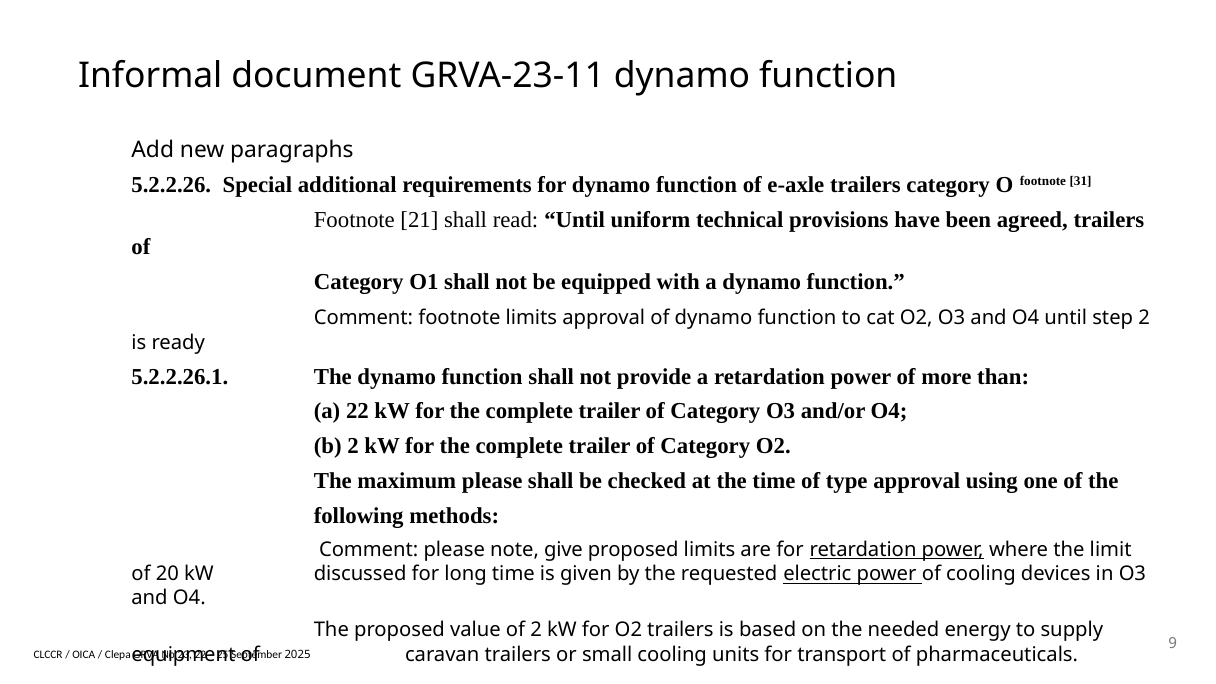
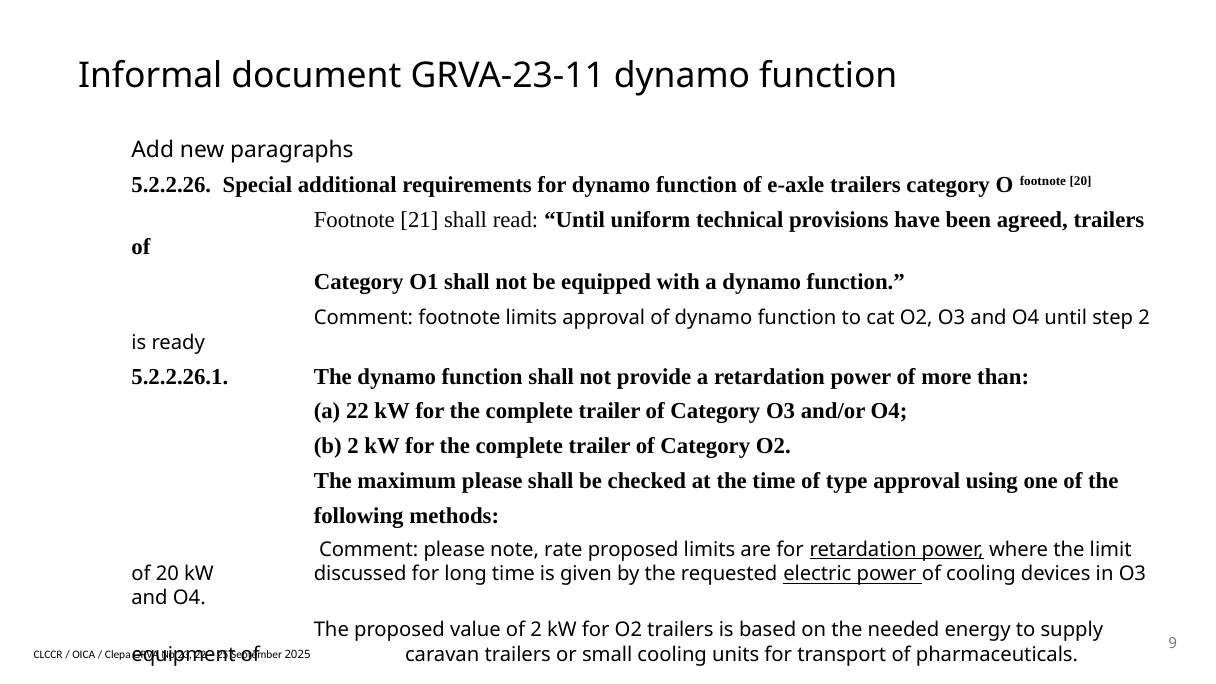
footnote 31: 31 -> 20 (1081, 181)
give: give -> rate (563, 550)
